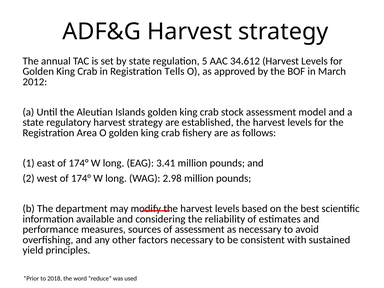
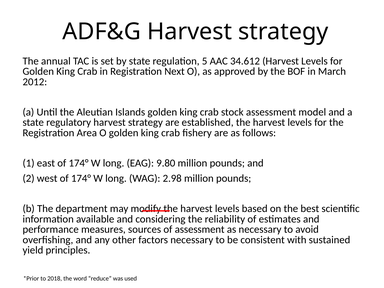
Tells: Tells -> Next (175, 71)
3.41: 3.41 -> 9.80 (166, 163)
